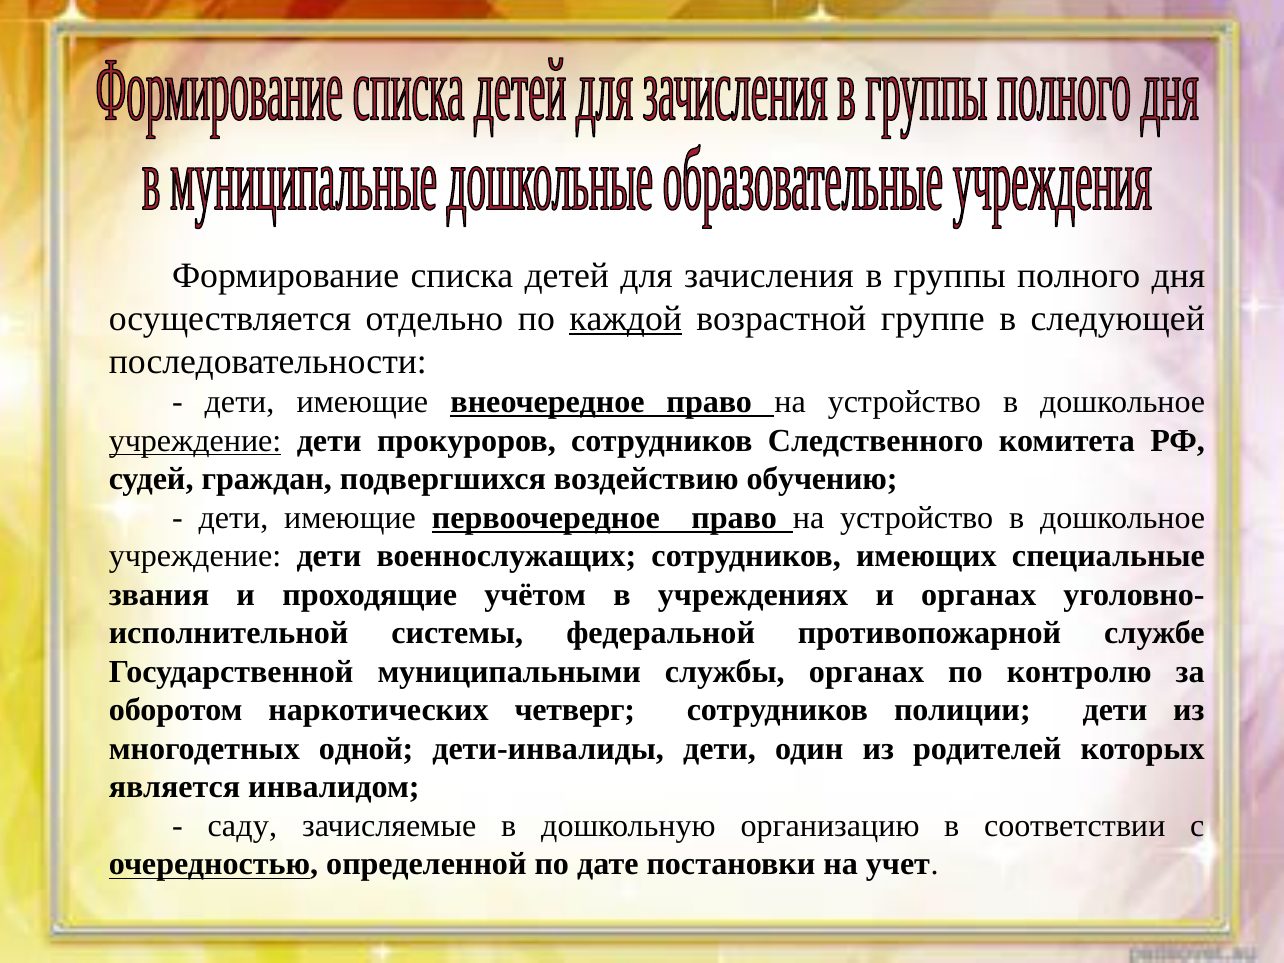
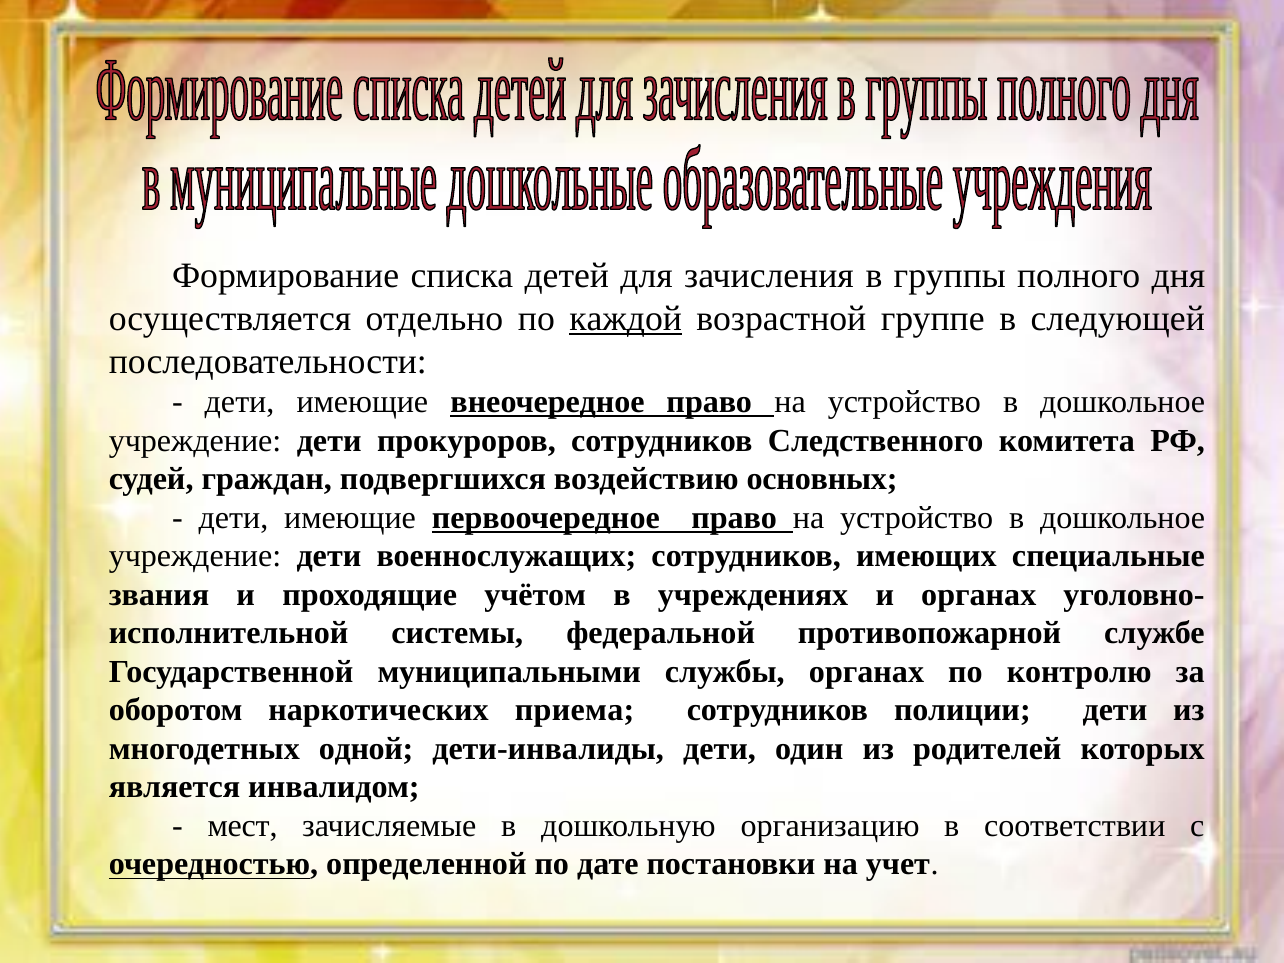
учреждение underline: present -> none (195, 441)
обучению: обучению -> основных (822, 479)
четверг: четверг -> приема (575, 710)
саду: саду -> мест (243, 826)
